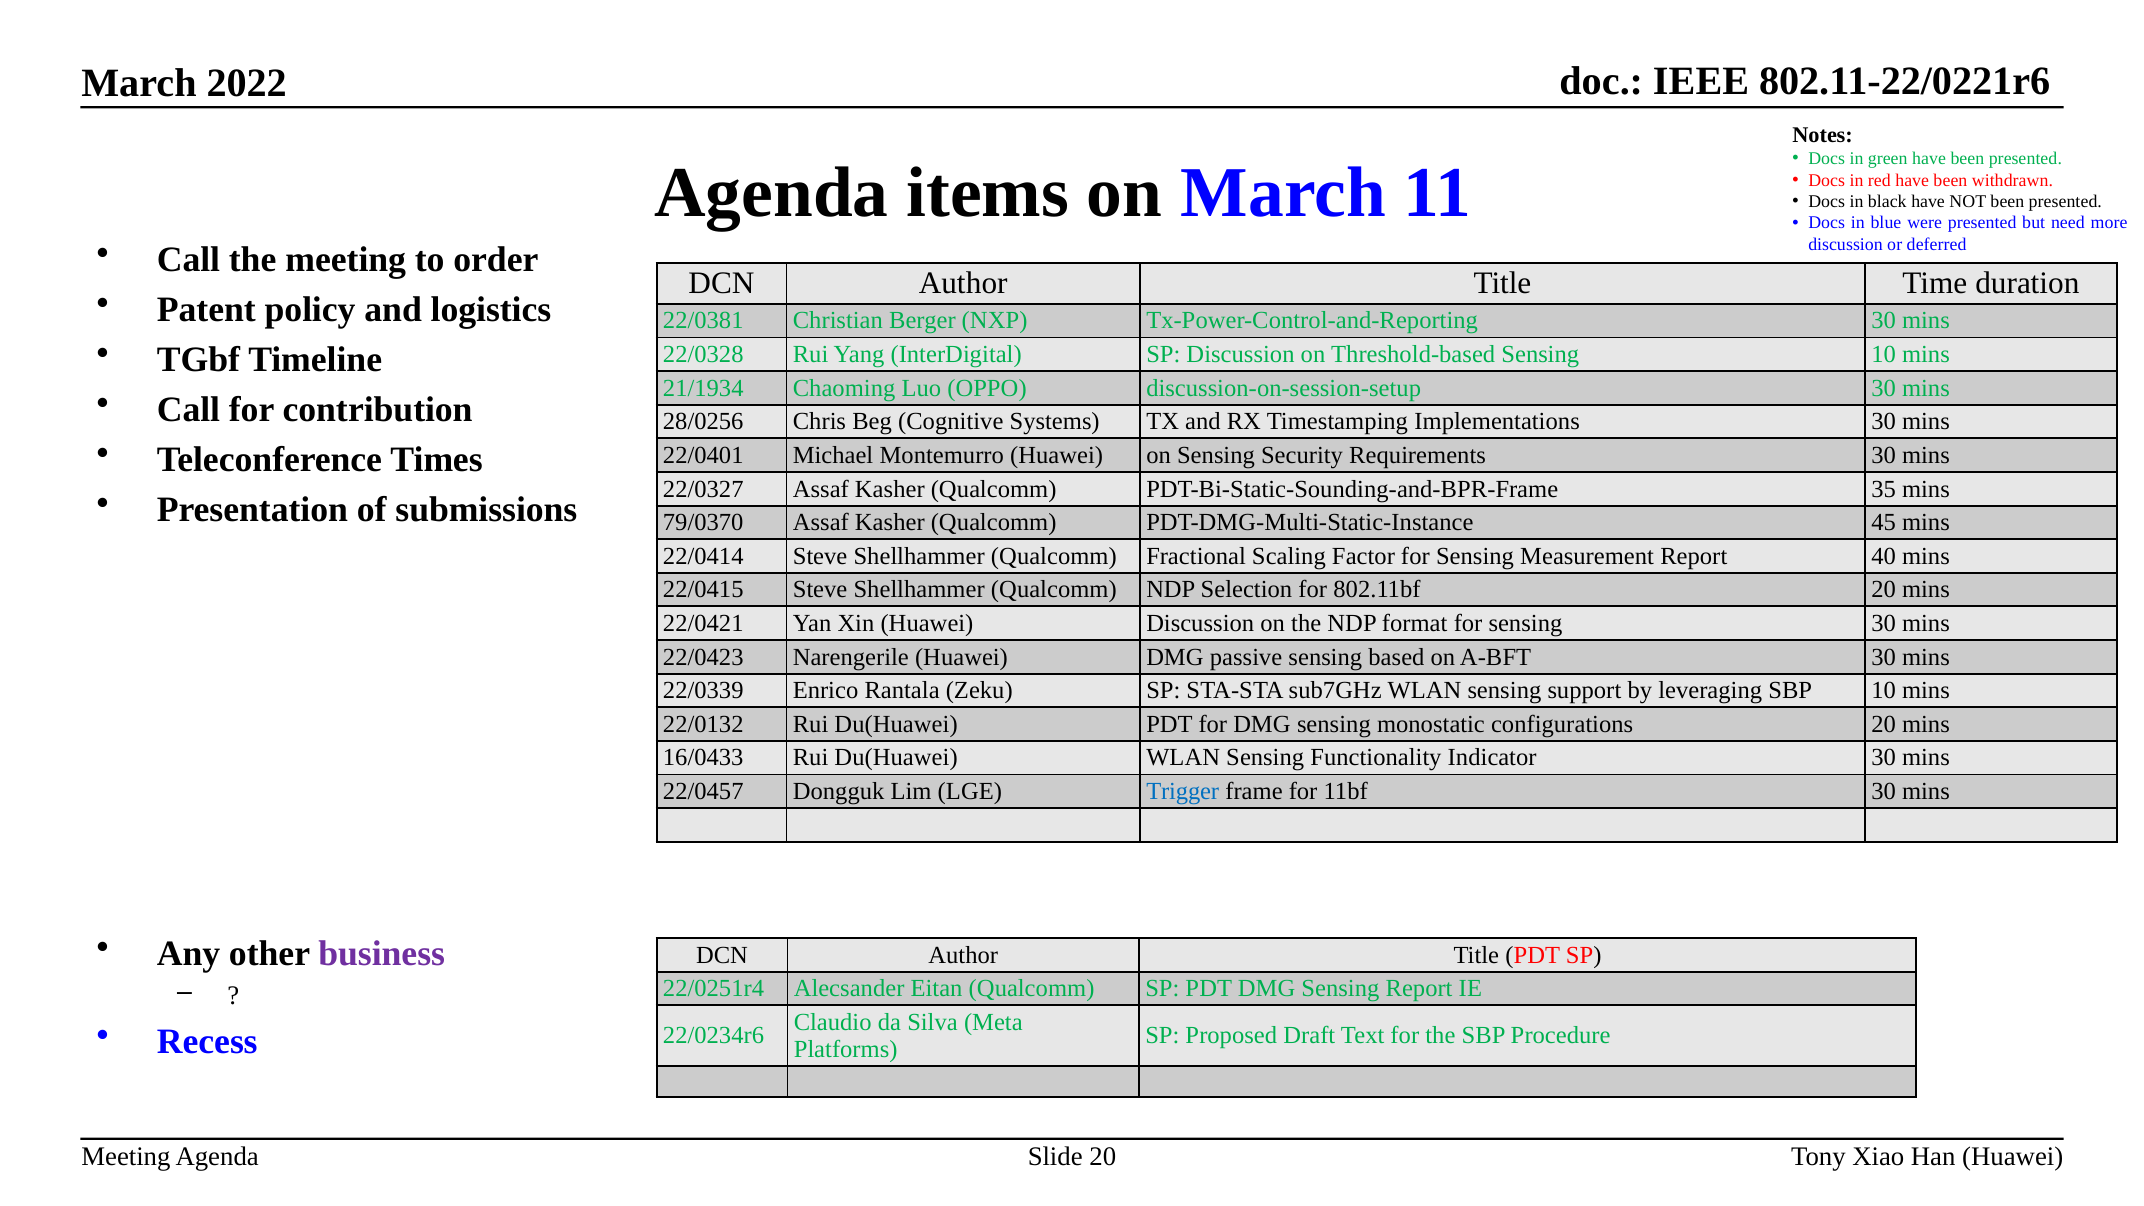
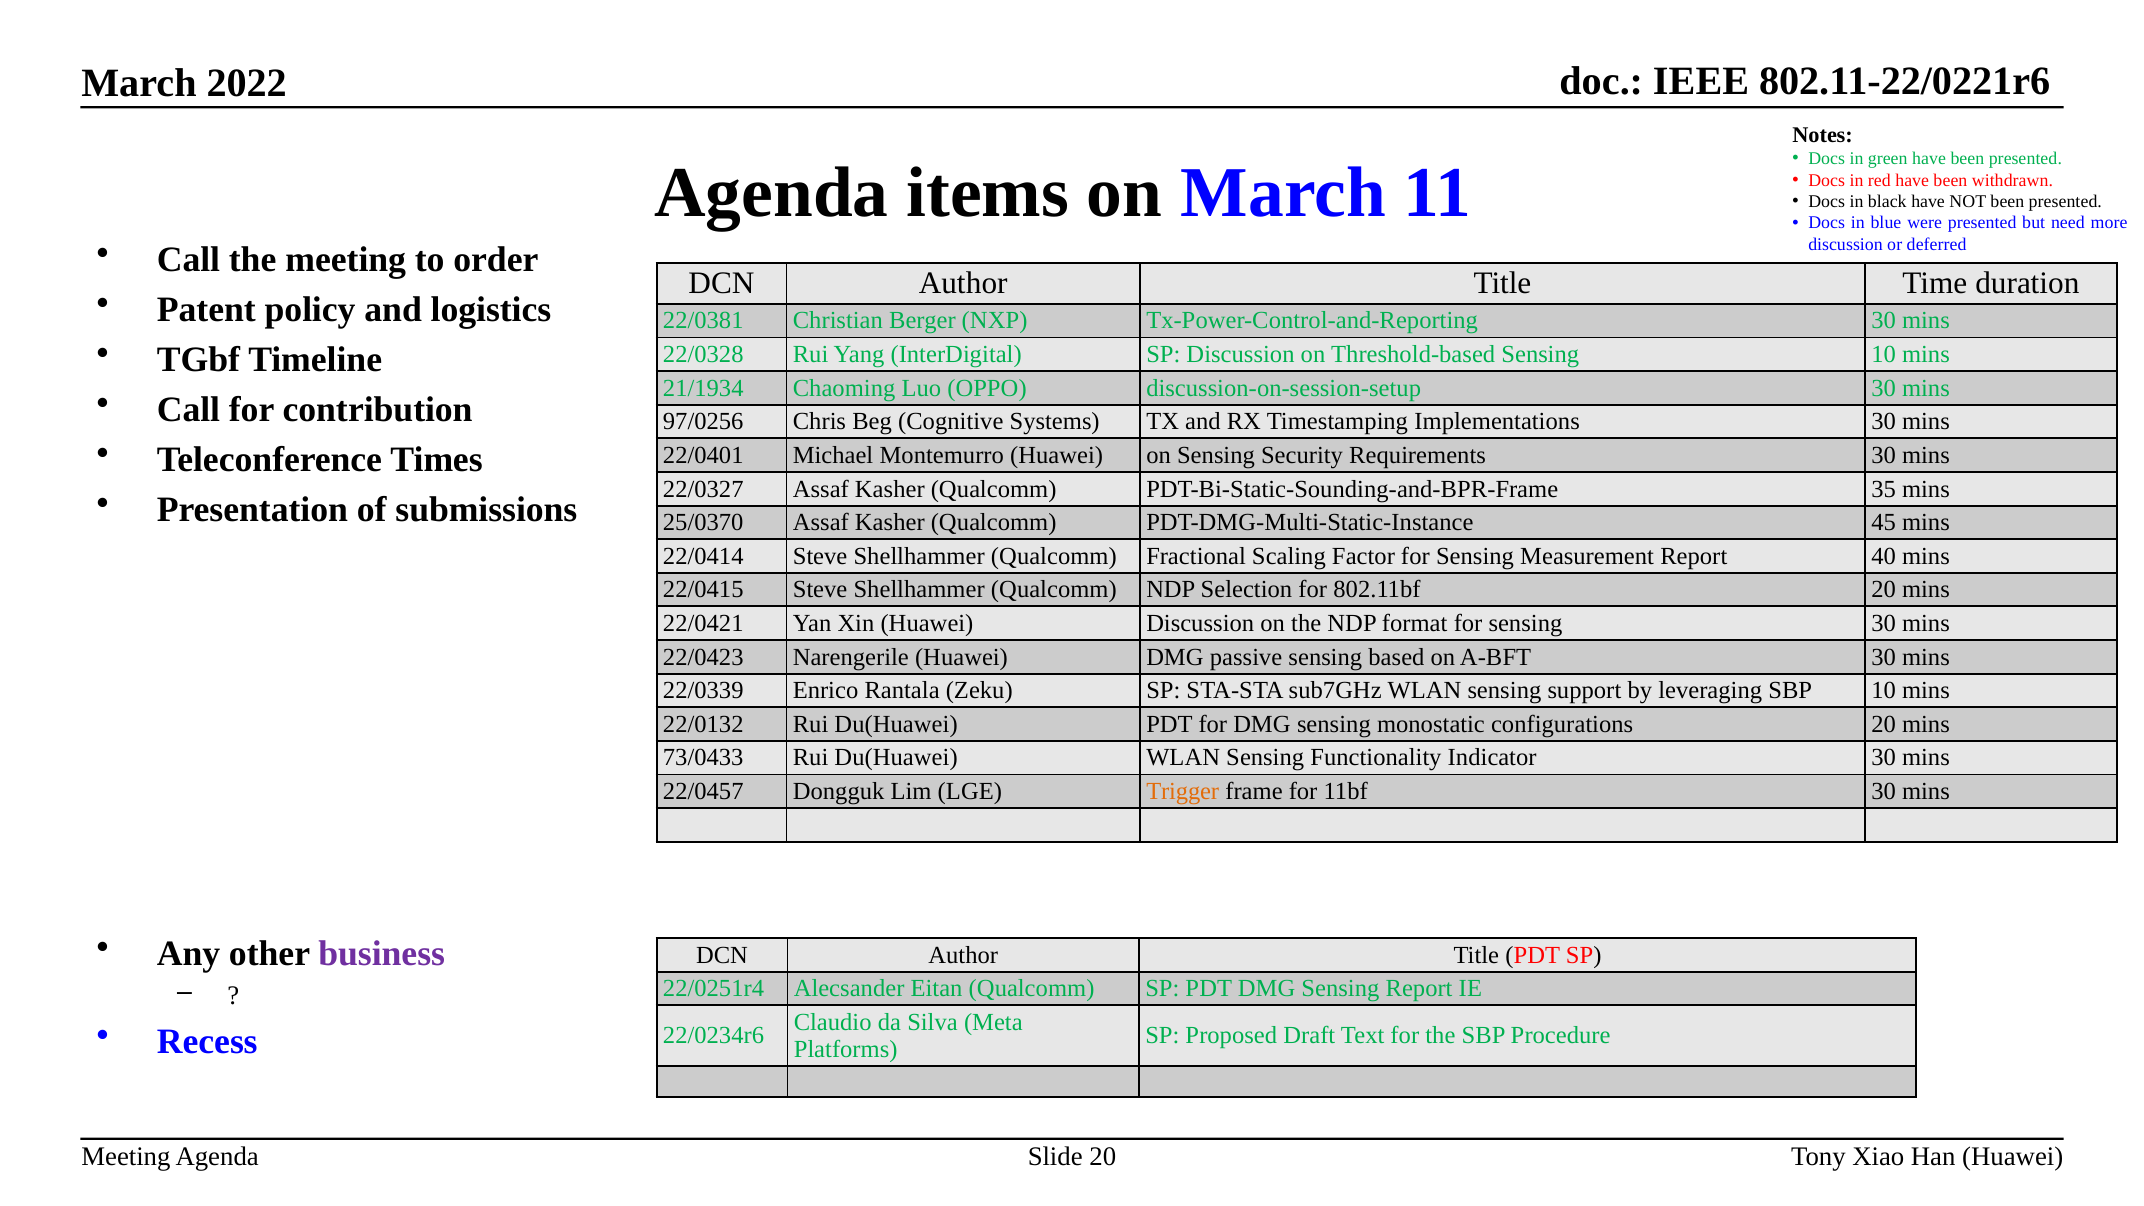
28/0256: 28/0256 -> 97/0256 (703, 422)
79/0370: 79/0370 -> 25/0370 (703, 523)
16/0433: 16/0433 -> 73/0433 (703, 758)
Trigger colour: blue -> orange (1183, 791)
